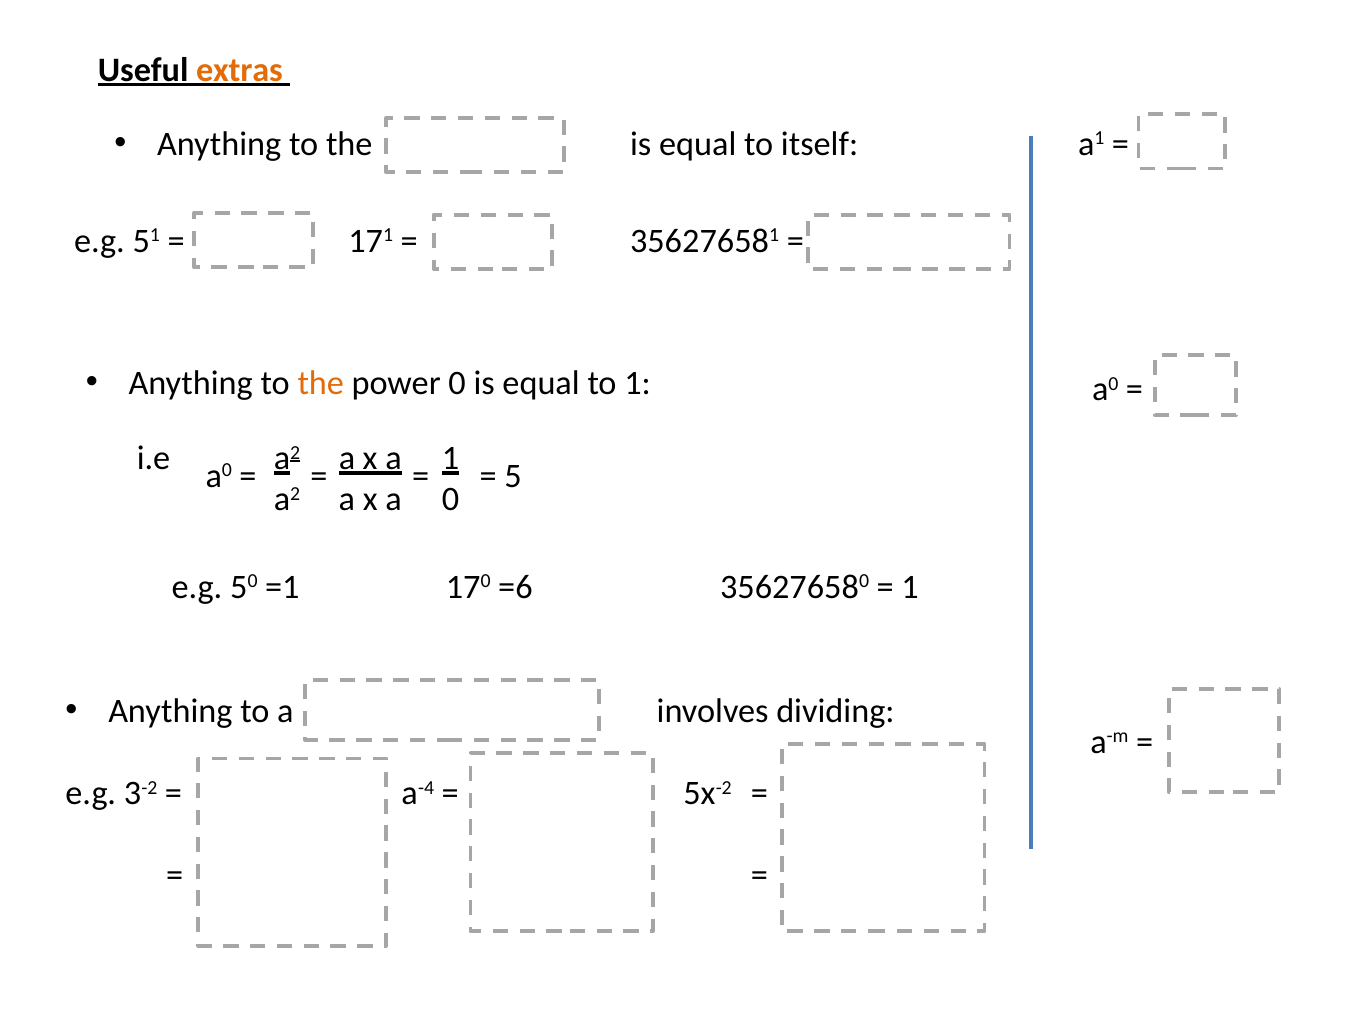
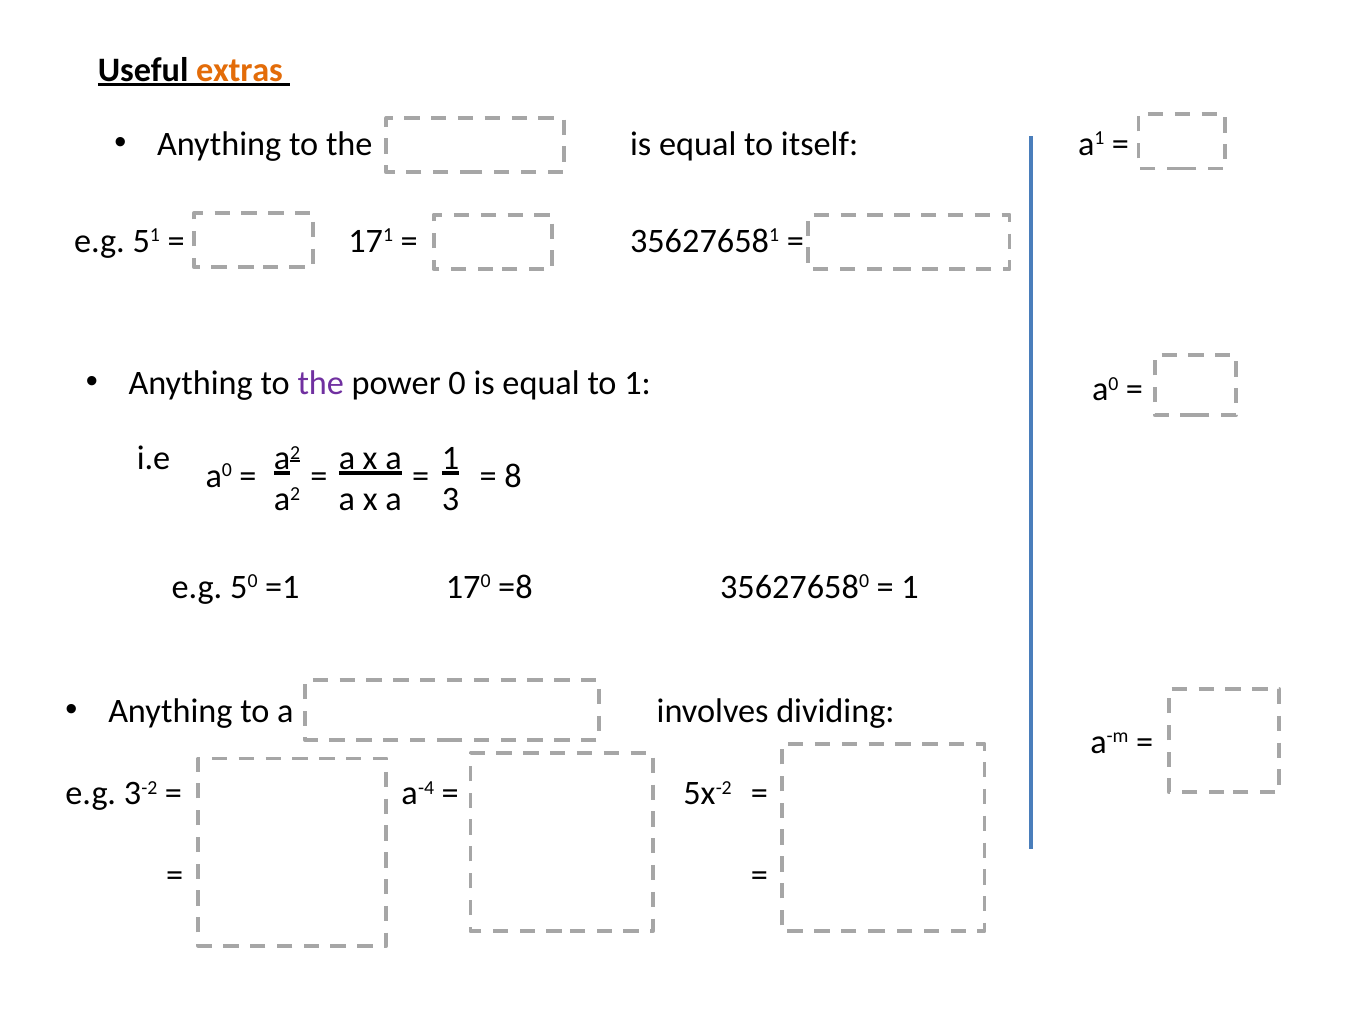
the colour: orange -> purple (321, 383)
5: 5 -> 8 (513, 476)
a 0: 0 -> 3 (450, 499)
=6: =6 -> =8 (515, 587)
